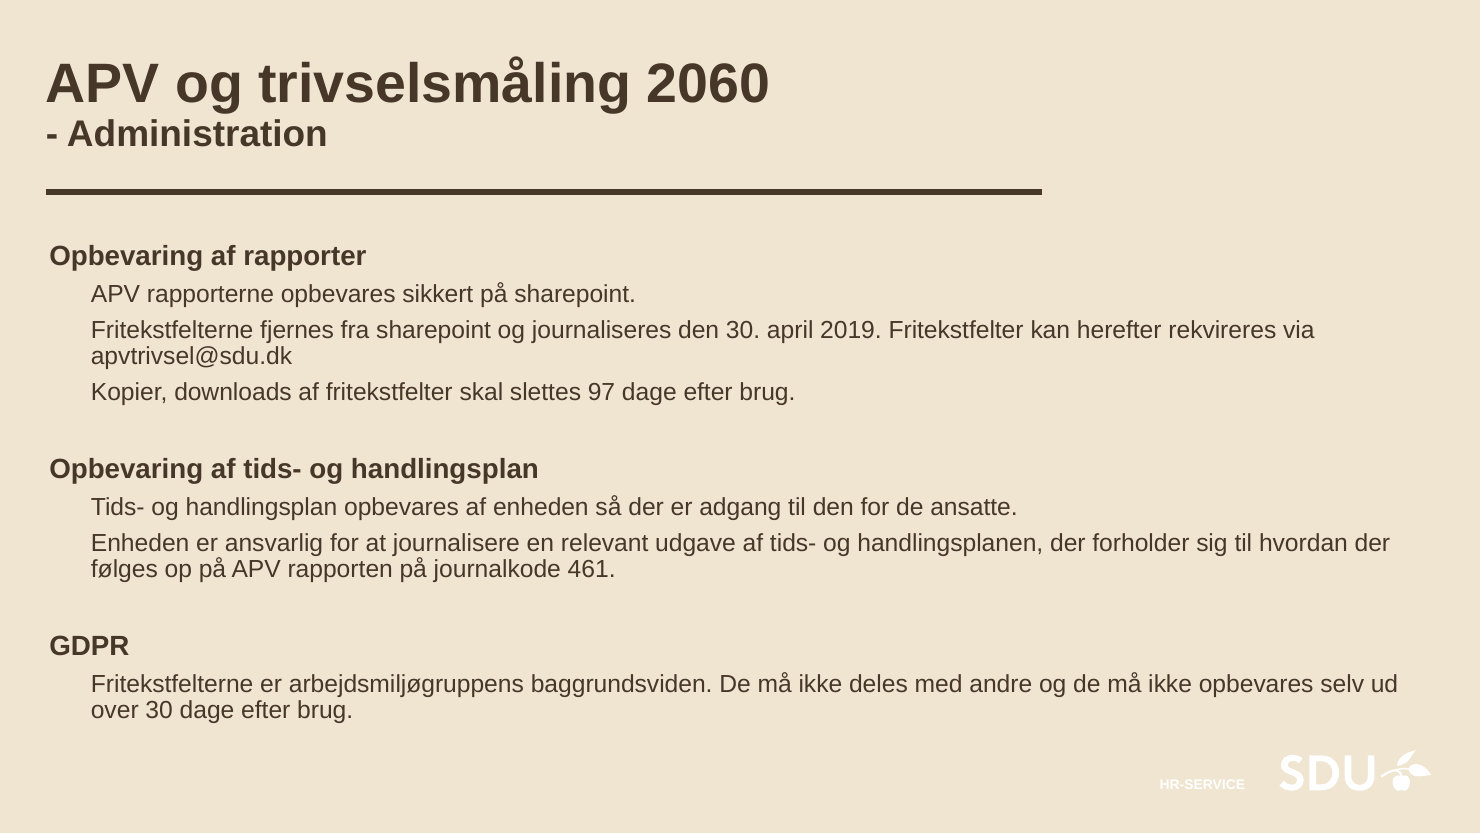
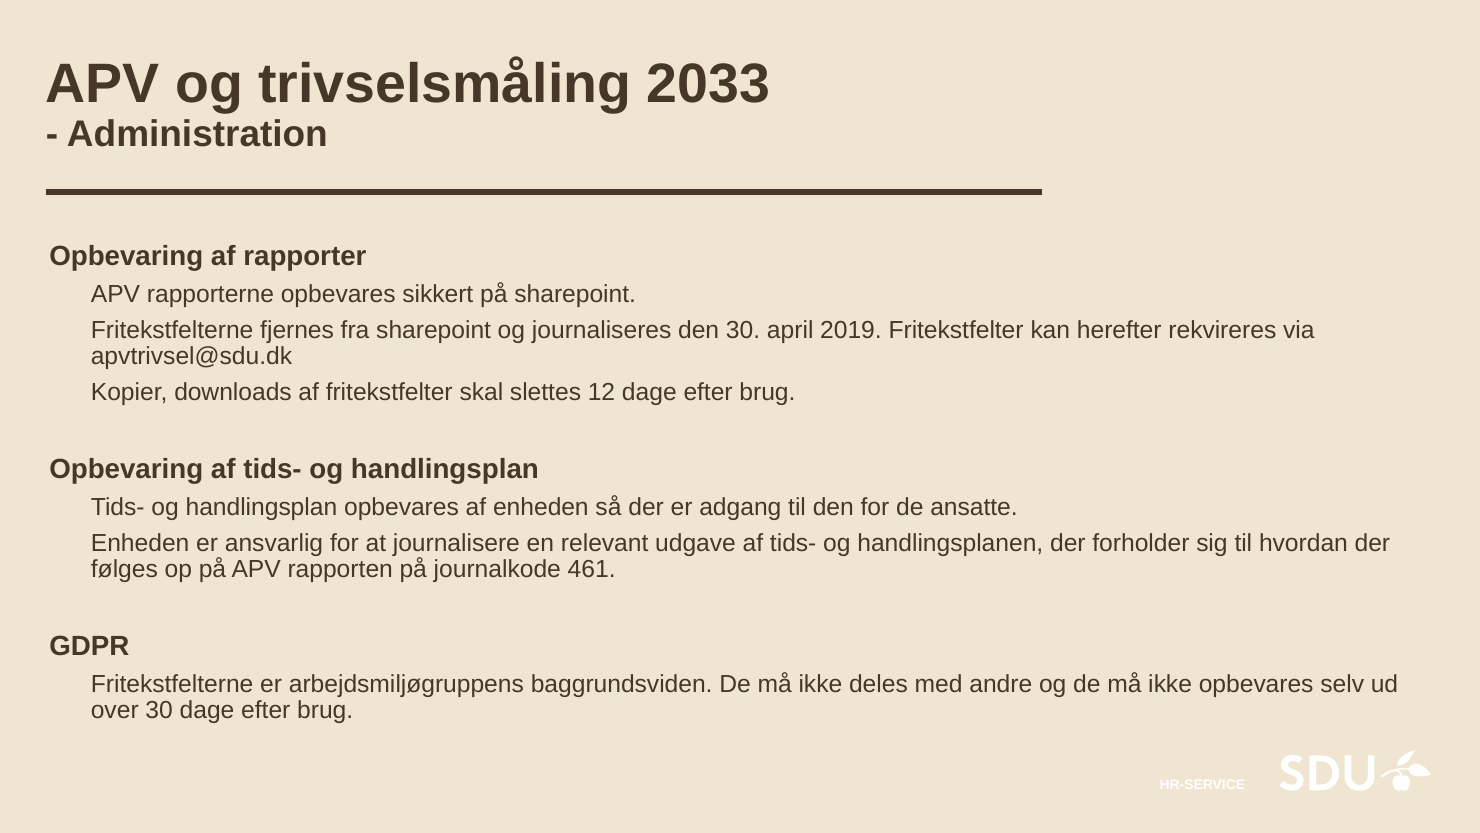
2060: 2060 -> 2033 (708, 84)
97: 97 -> 12 (601, 392)
